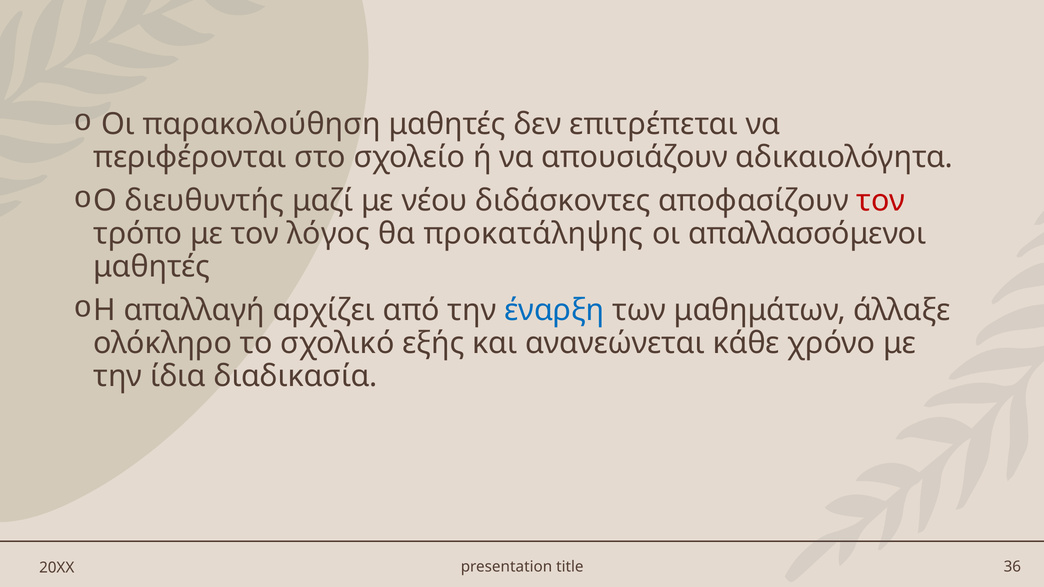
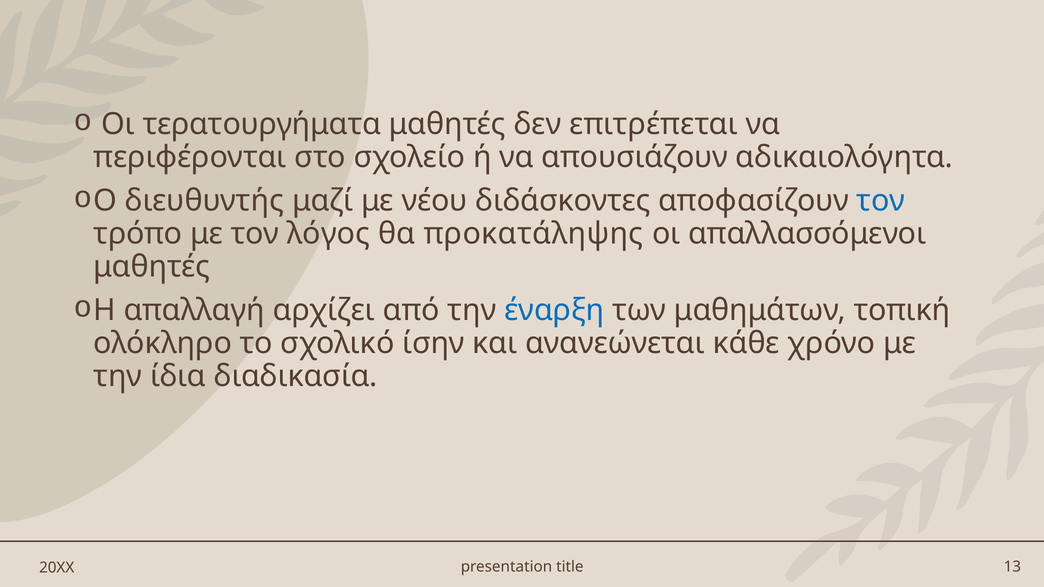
παρακολούθηση: παρακολούθηση -> τερατουργήματα (262, 124)
τον colour: red -> blue (881, 201)
άλλαξε: άλλαξε -> τοπική (902, 310)
εξής: εξής -> ίσην (433, 343)
36: 36 -> 13 (1012, 567)
